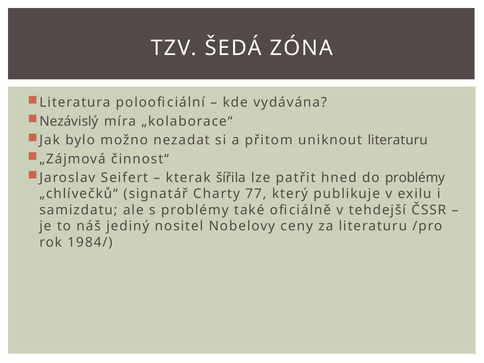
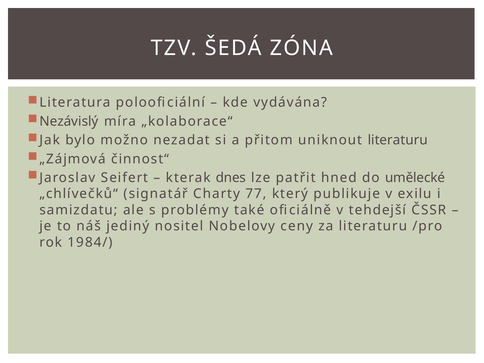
šířila: šířila -> dnes (231, 178)
do problémy: problémy -> umělecké (415, 178)
